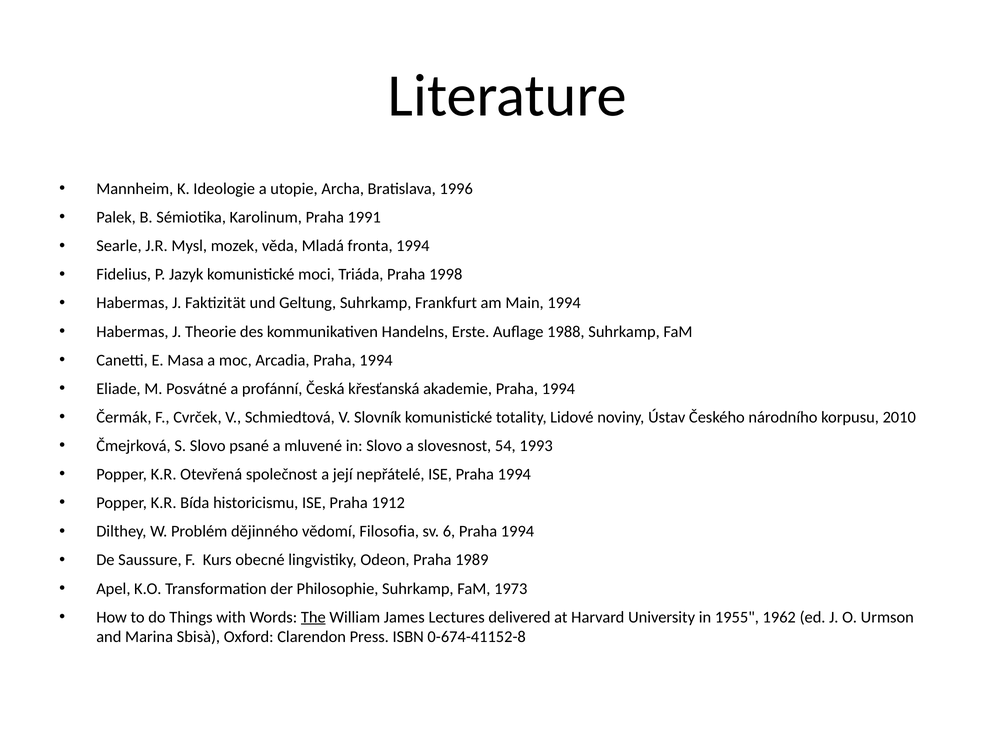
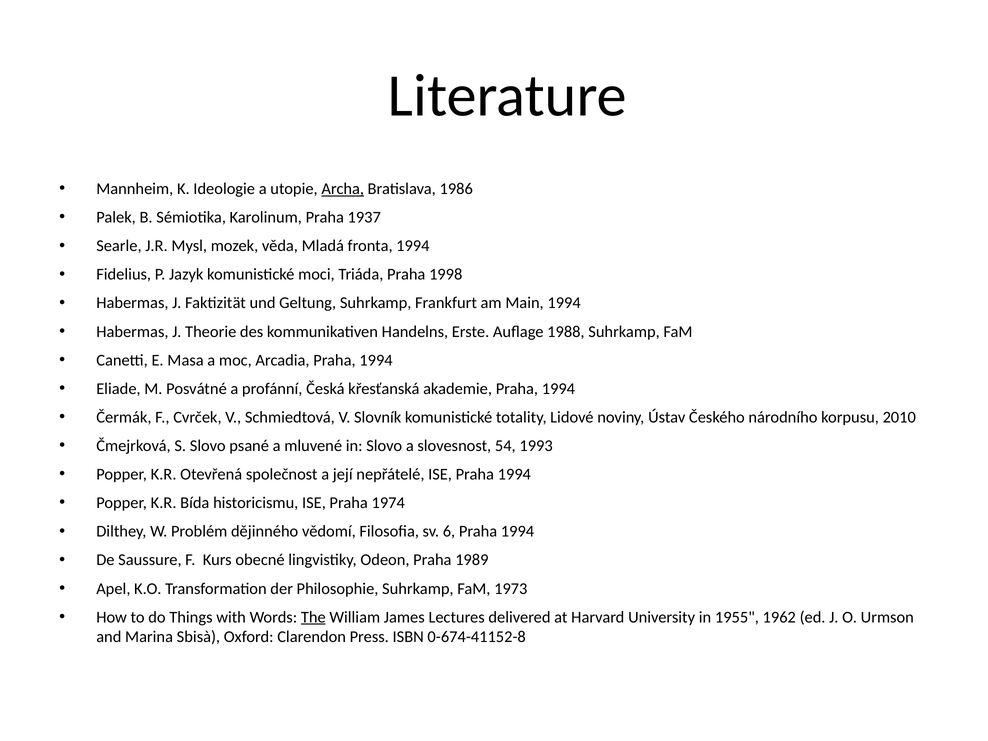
Archa underline: none -> present (343, 189)
1996: 1996 -> 1986 (456, 189)
1991: 1991 -> 1937 (364, 217)
1912: 1912 -> 1974 (388, 503)
